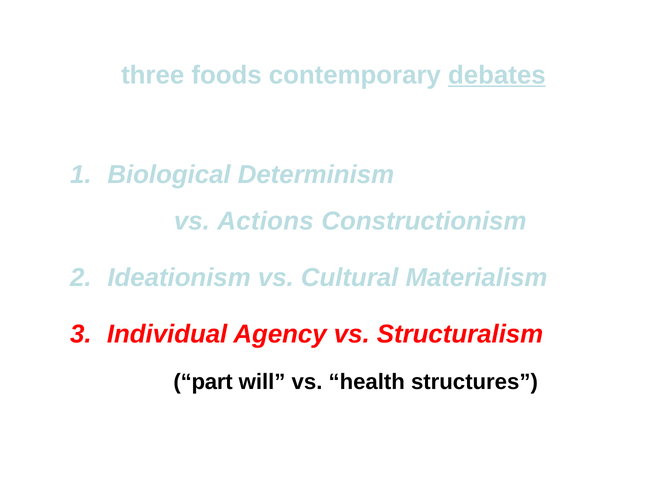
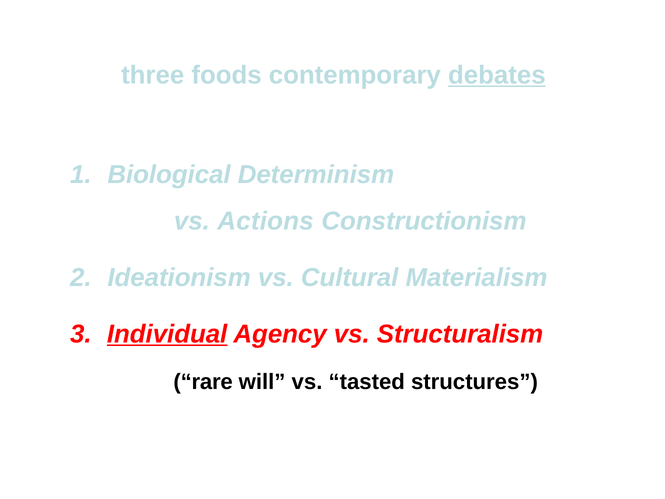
Individual underline: none -> present (167, 334)
part: part -> rare (203, 382)
health: health -> tasted (367, 382)
